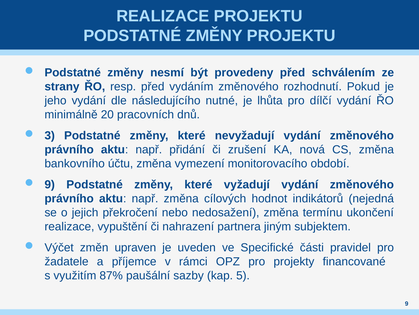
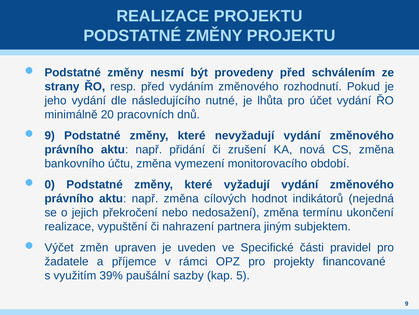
dílčí: dílčí -> účet (321, 100)
3: 3 -> 9 (50, 135)
9: 9 -> 0 (50, 184)
87%: 87% -> 39% (111, 275)
